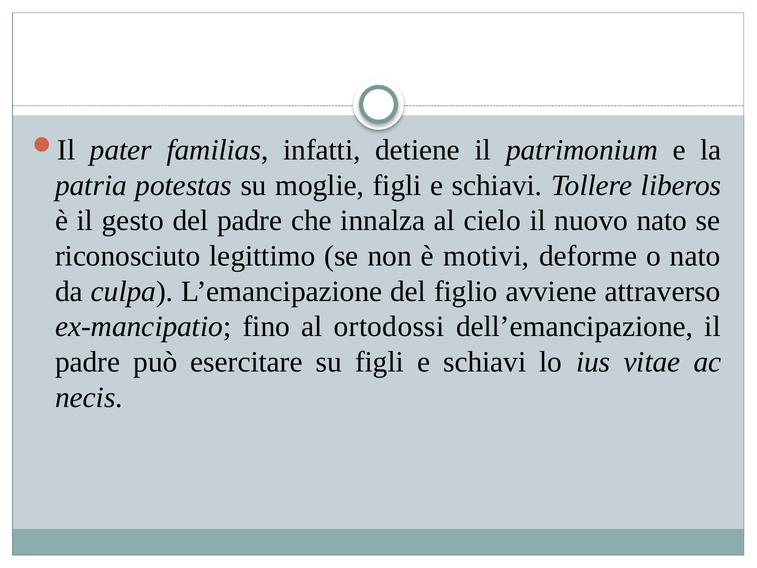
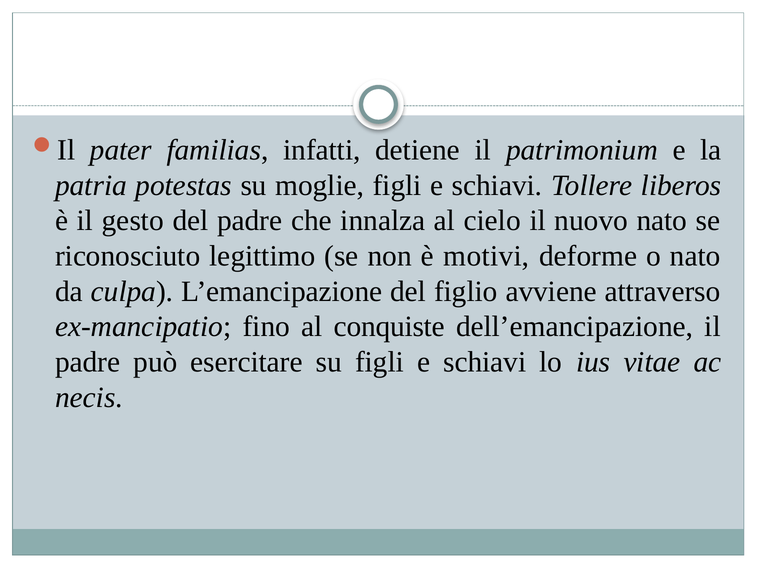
ortodossi: ortodossi -> conquiste (389, 327)
